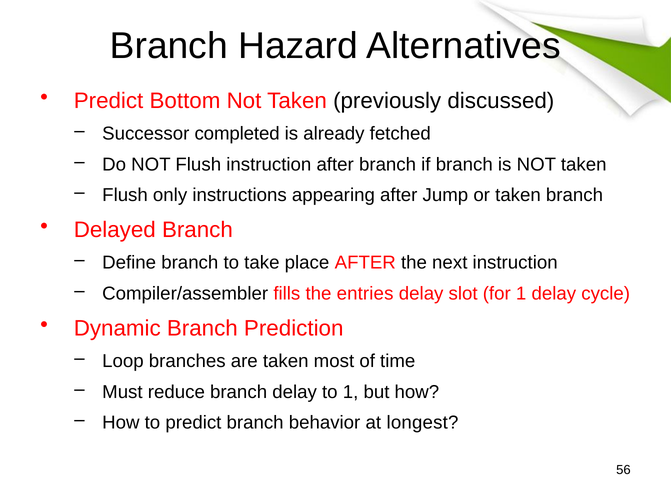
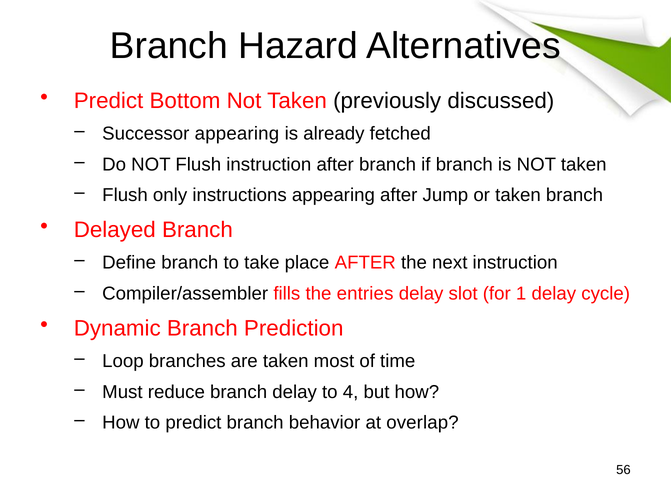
Successor completed: completed -> appearing (237, 134)
to 1: 1 -> 4 (351, 392)
longest: longest -> overlap (423, 423)
